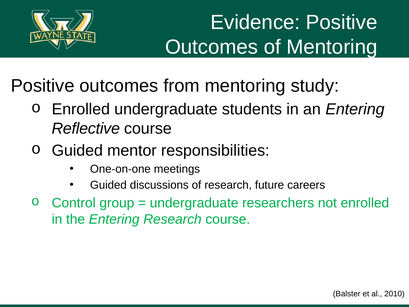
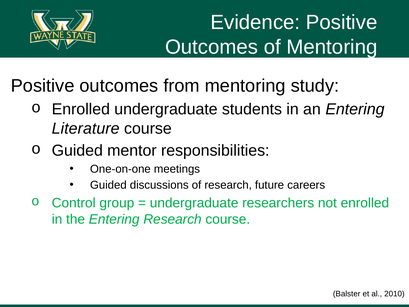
Reflective: Reflective -> Literature (86, 128)
